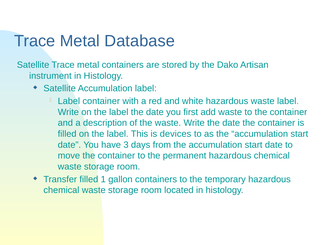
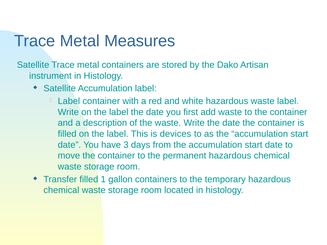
Database: Database -> Measures (140, 41)
